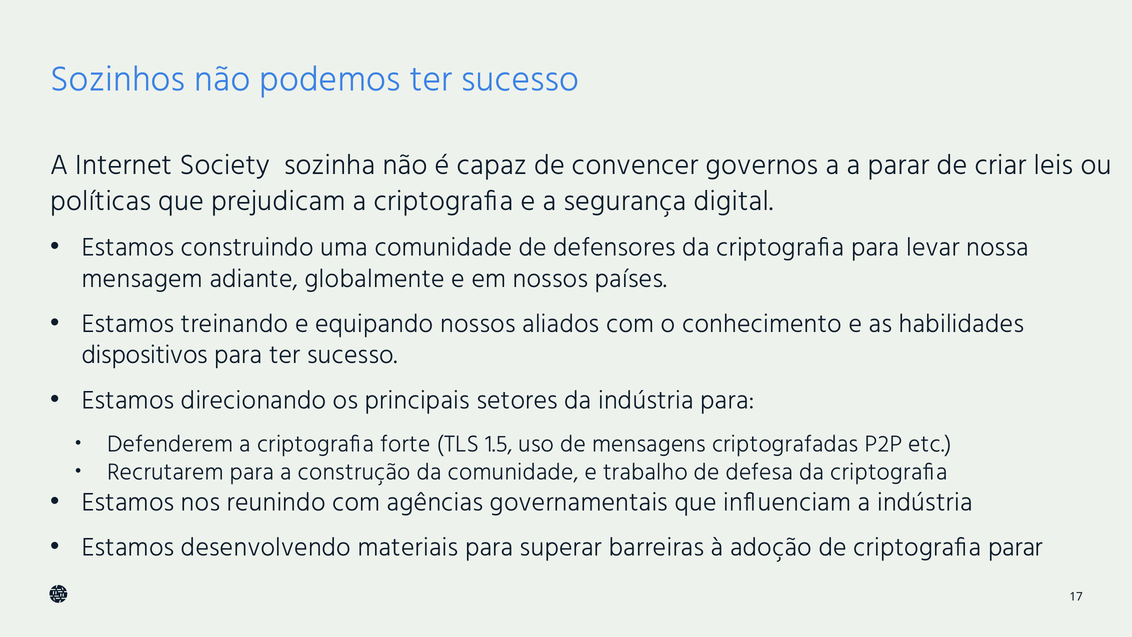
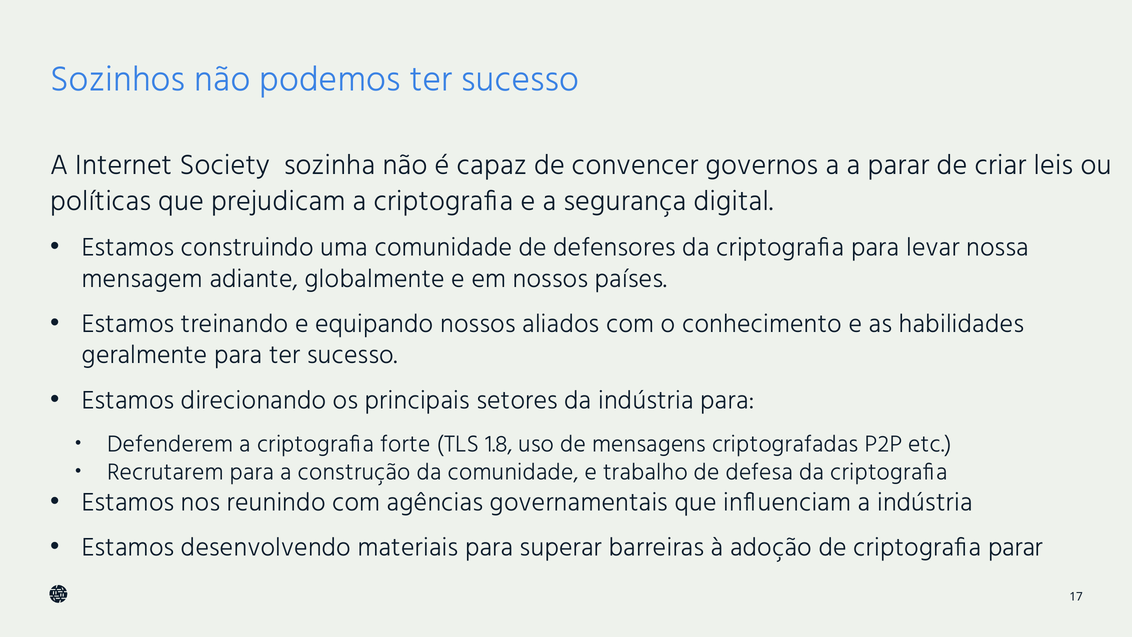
dispositivos: dispositivos -> geralmente (145, 355)
1.5: 1.5 -> 1.8 (499, 444)
